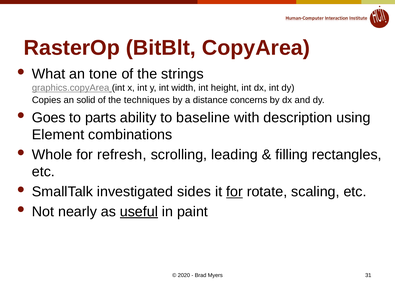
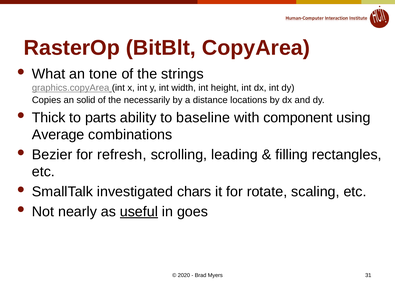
techniques: techniques -> necessarily (147, 100)
concerns: concerns -> locations (249, 100)
Goes: Goes -> Thick (49, 118)
description: description -> component (298, 118)
Element: Element -> Average (58, 135)
Whole: Whole -> Bezier (52, 155)
sides: sides -> chars (194, 192)
for underline: present -> none (235, 192)
paint: paint -> goes (192, 212)
